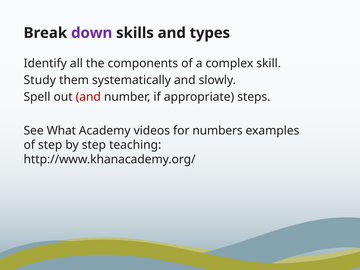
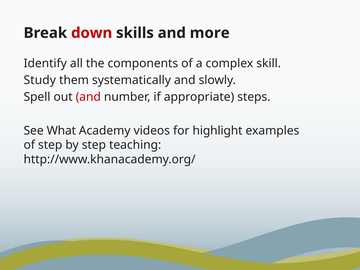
down colour: purple -> red (92, 33)
types: types -> more (210, 33)
numbers: numbers -> highlight (218, 131)
